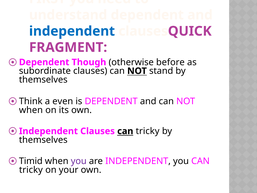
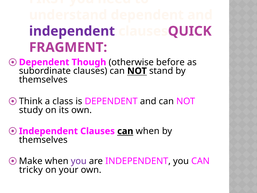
independent colour: blue -> purple (72, 31)
even: even -> class (63, 101)
when: when -> study (31, 110)
Clauses can tricky: tricky -> when (148, 131)
Timid: Timid -> Make (31, 161)
